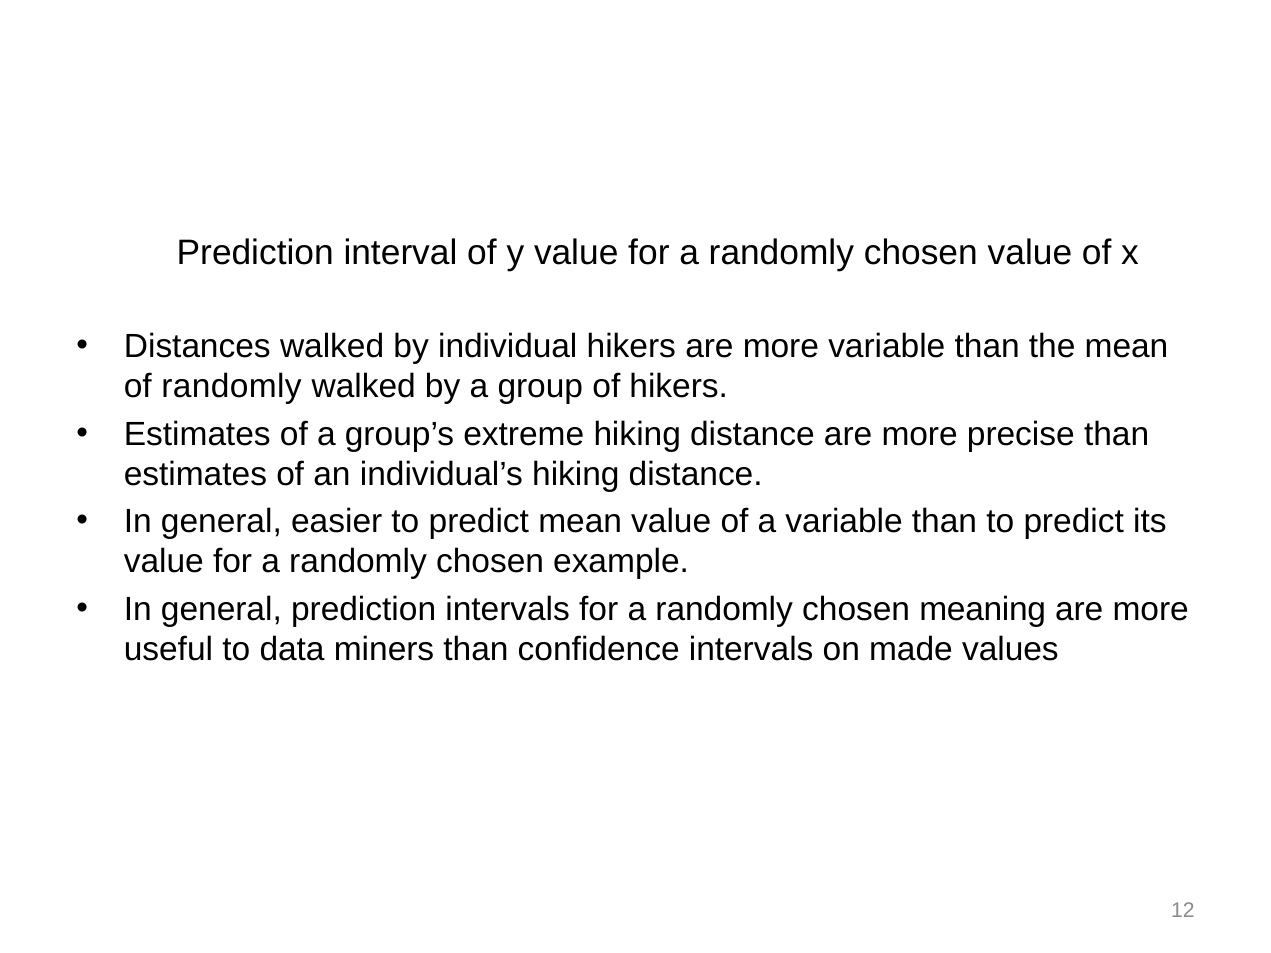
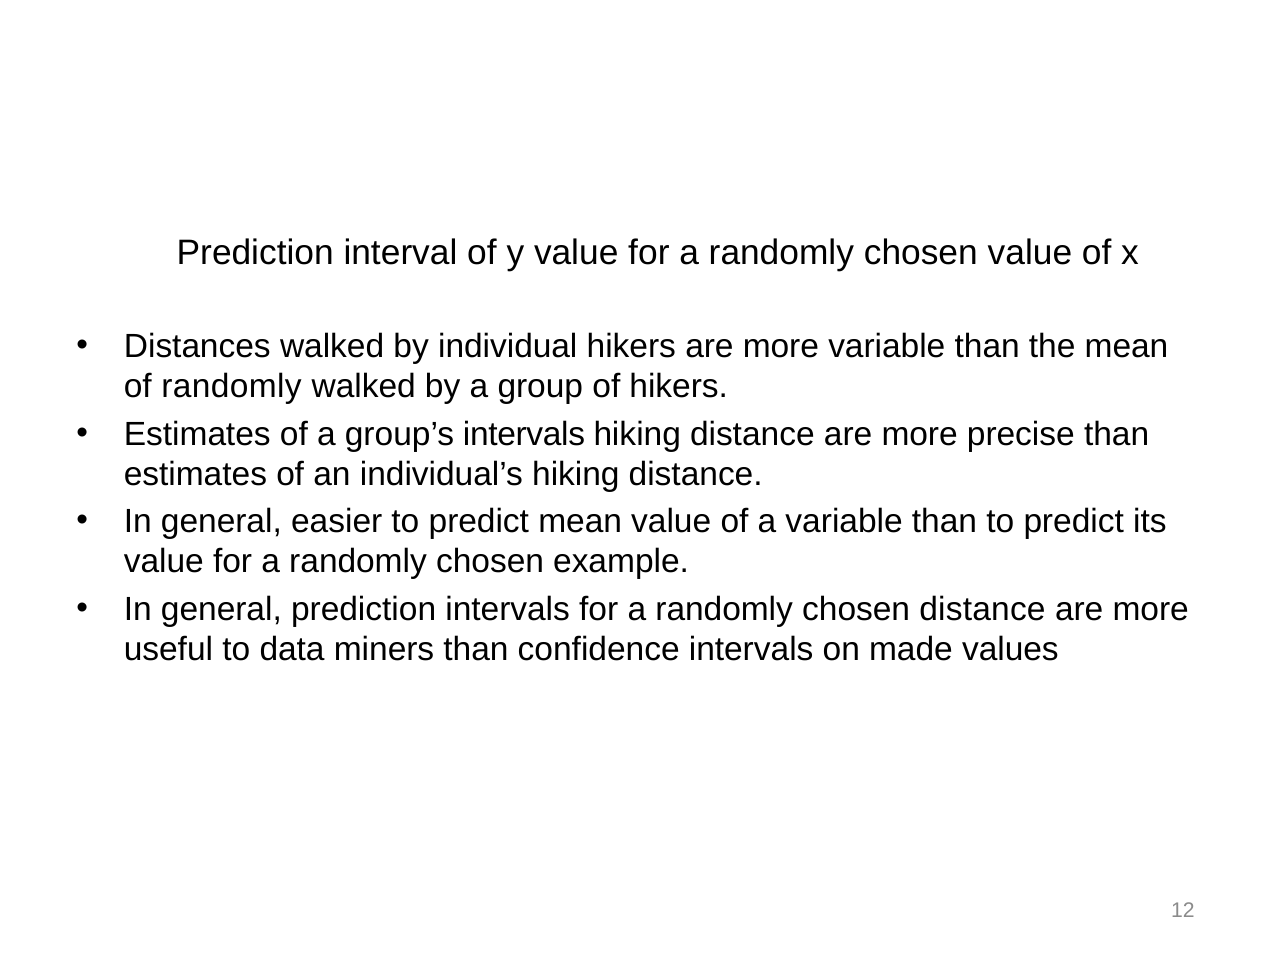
group’s extreme: extreme -> intervals (524, 434)
chosen meaning: meaning -> distance (982, 609)
